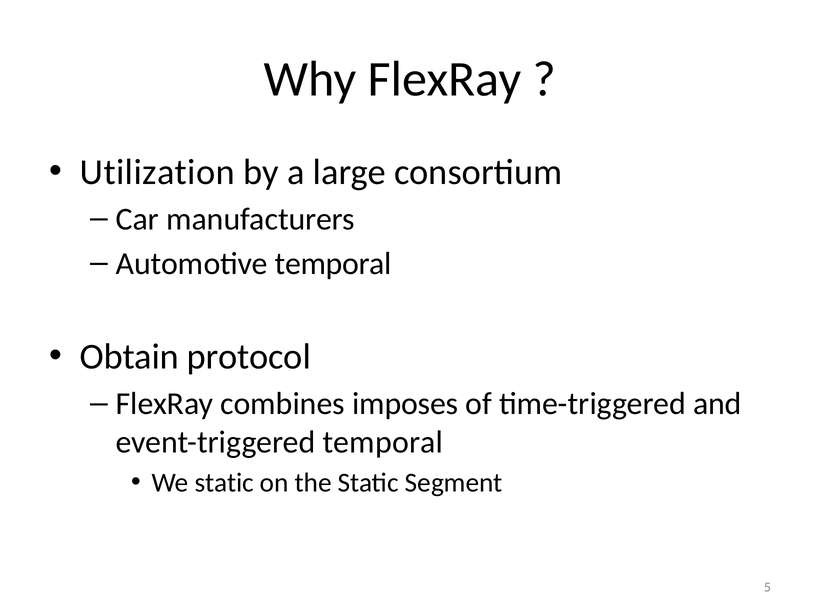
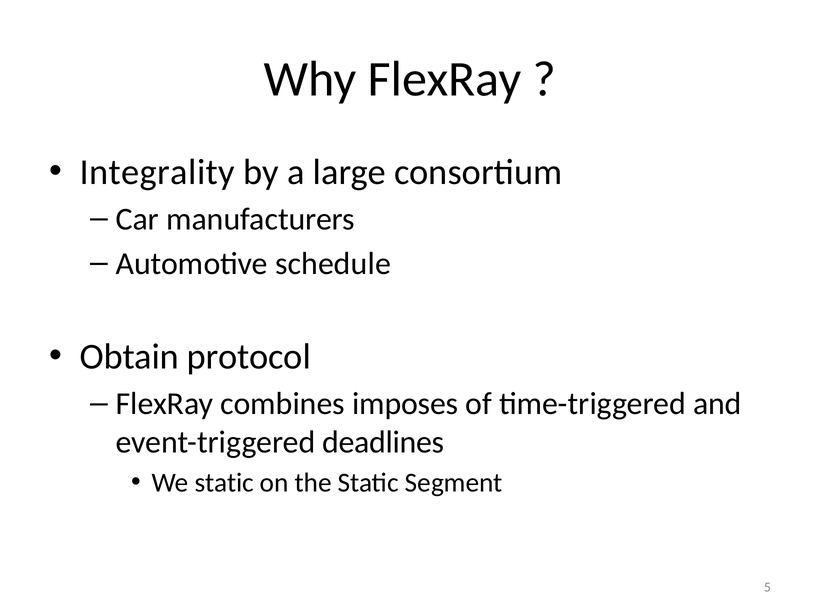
Utilization: Utilization -> Integrality (157, 172)
Automotive temporal: temporal -> schedule (333, 264)
event-triggered temporal: temporal -> deadlines (383, 442)
